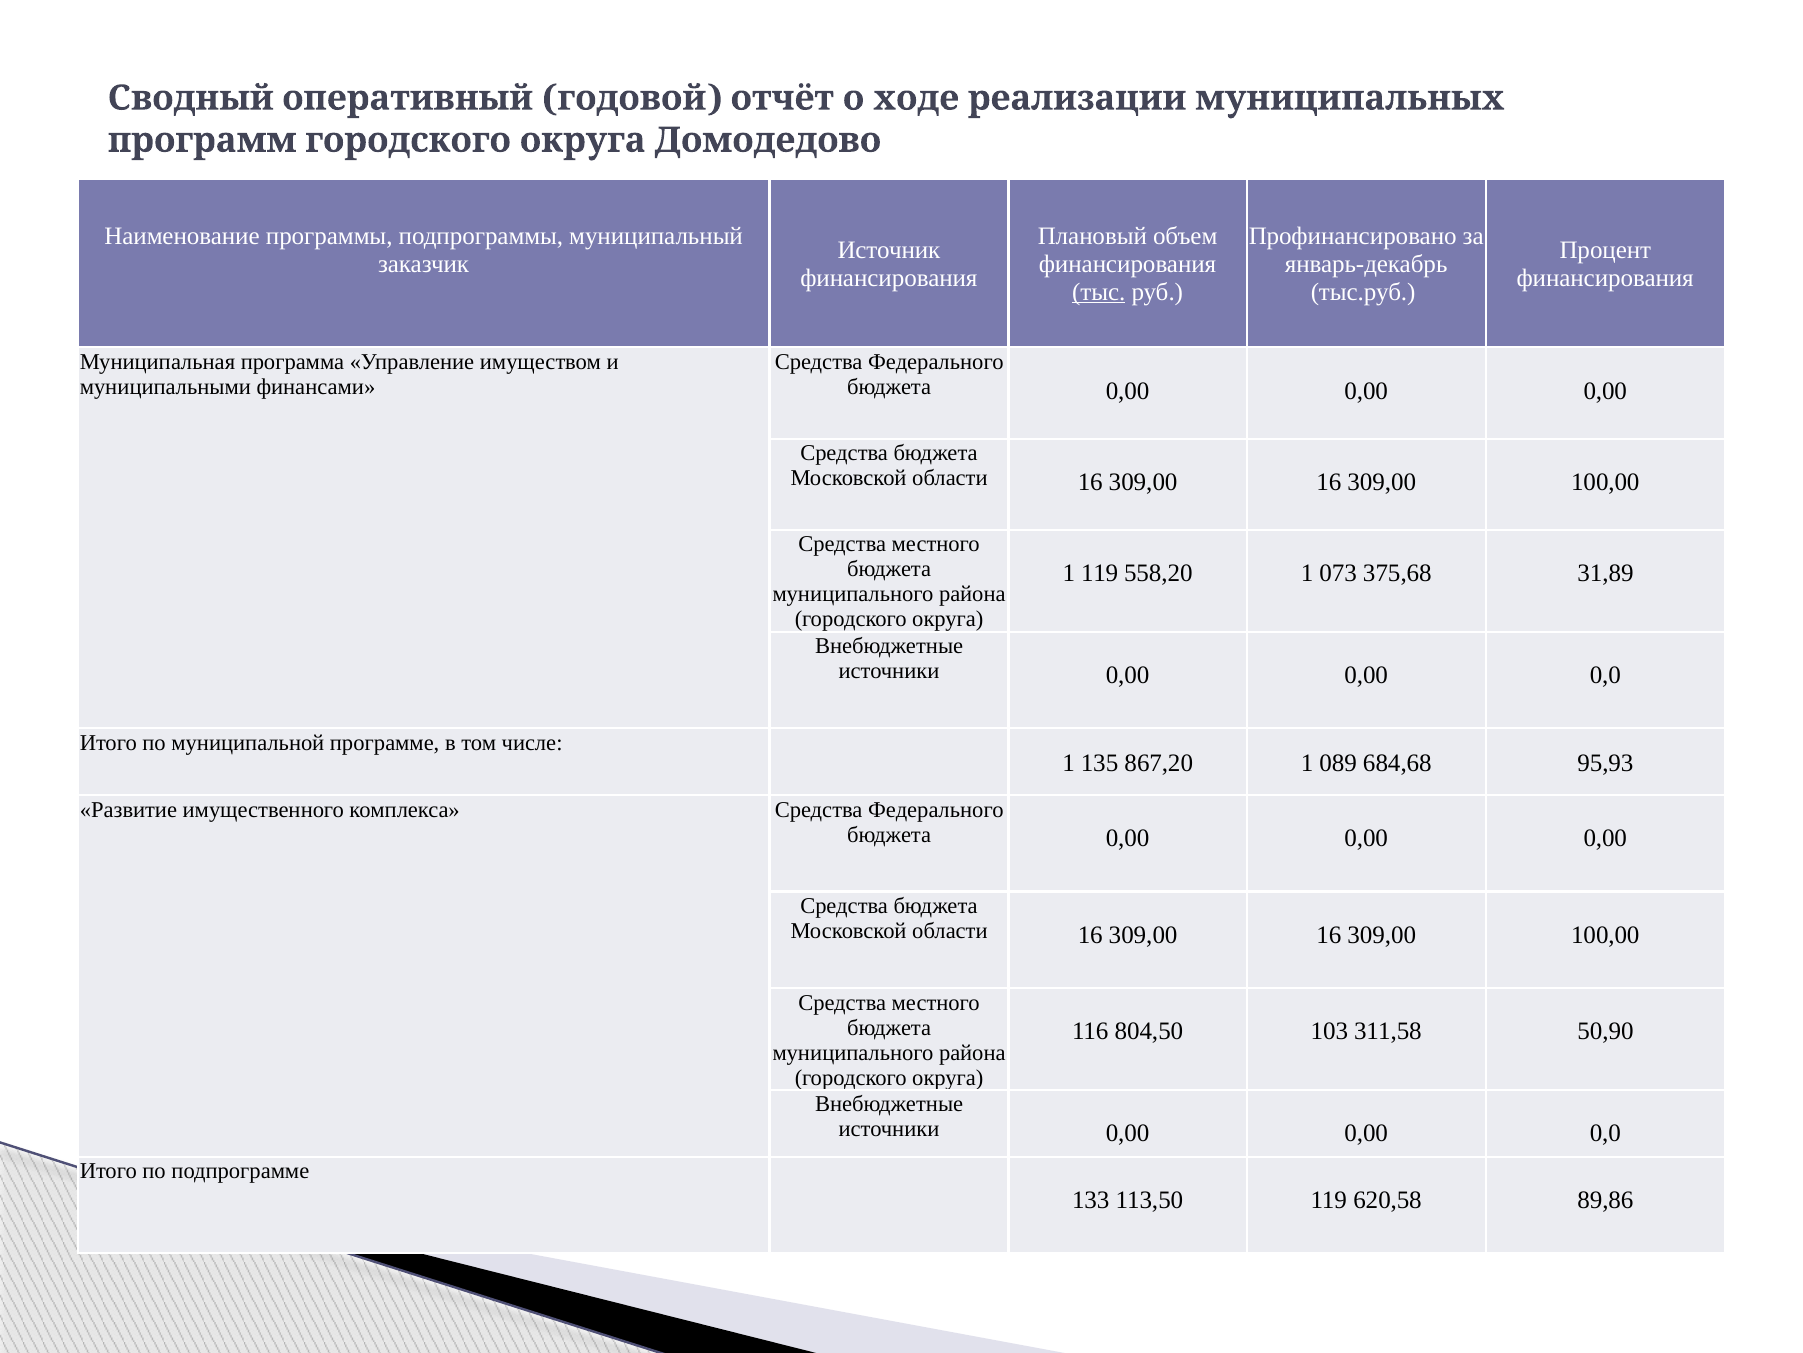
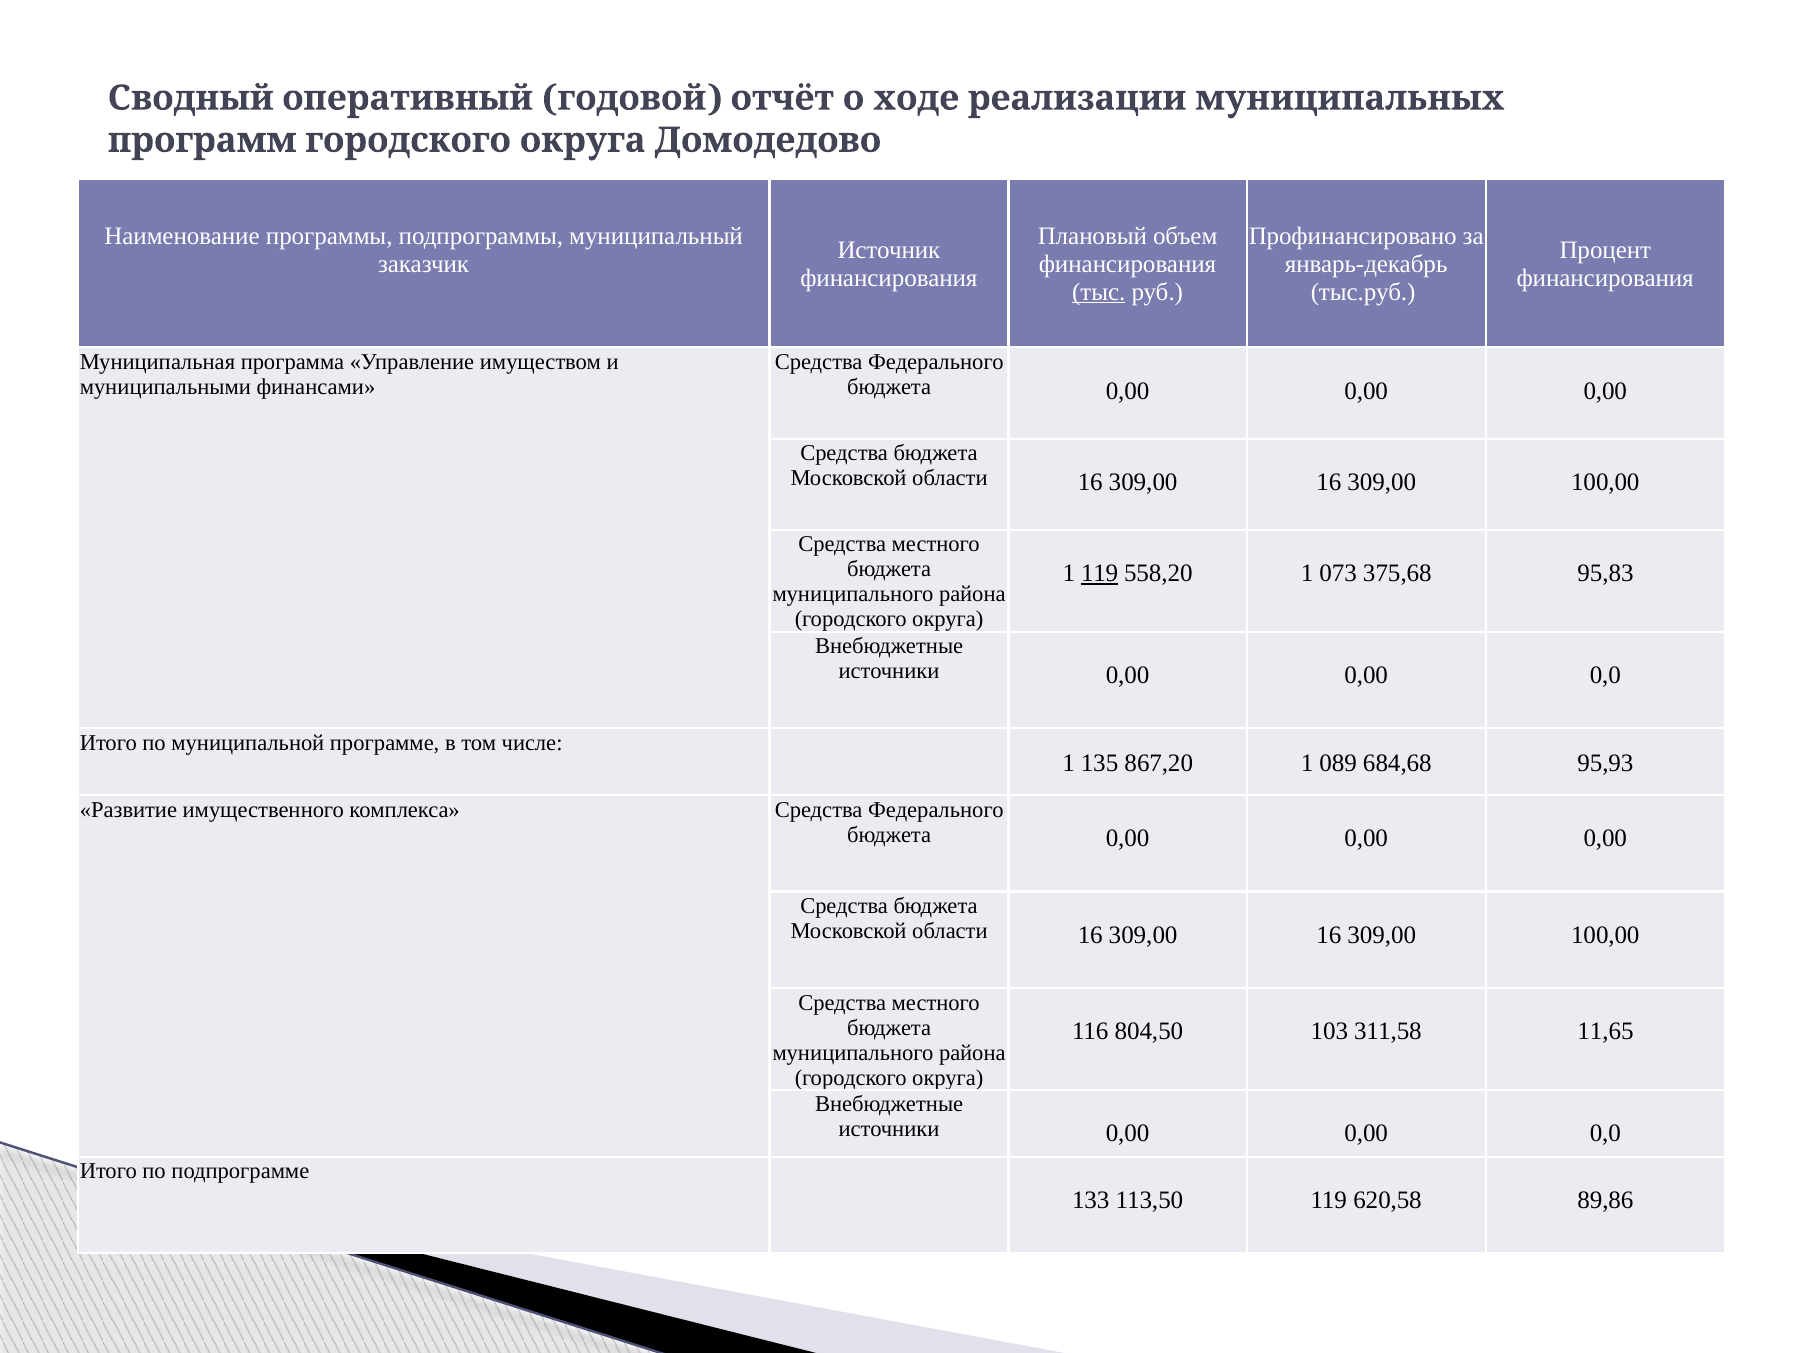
119 underline: none -> present (1100, 573)
31,89: 31,89 -> 95,83 (1605, 573)
50,90: 50,90 -> 11,65 (1605, 1031)
